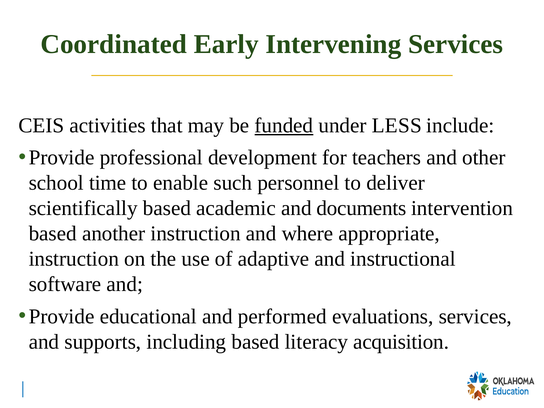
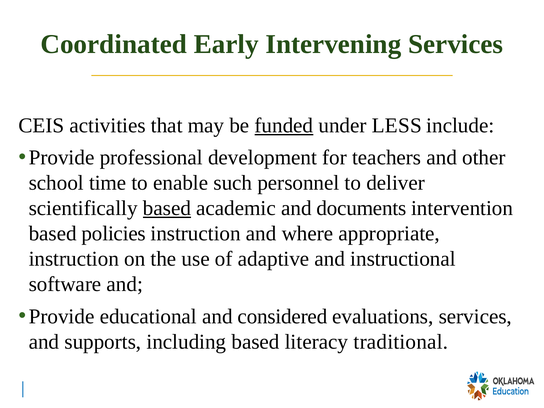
based underline: none -> present (167, 208)
another: another -> policies (114, 234)
performed: performed -> considered (282, 316)
acquisition: acquisition -> traditional (401, 342)
